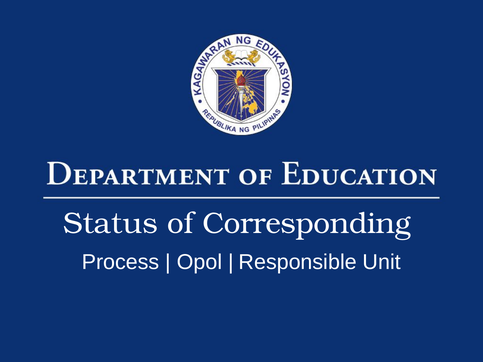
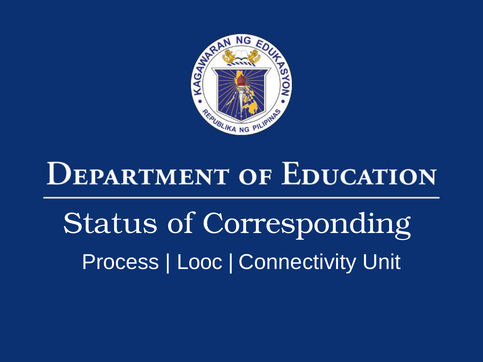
Opol: Opol -> Looc (200, 262)
Responsible: Responsible -> Connectivity (298, 262)
